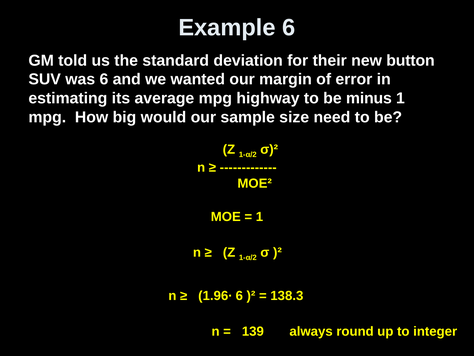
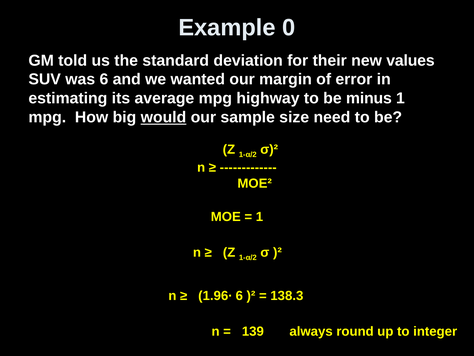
Example 6: 6 -> 0 (289, 28)
button: button -> values (410, 60)
would underline: none -> present (163, 117)
